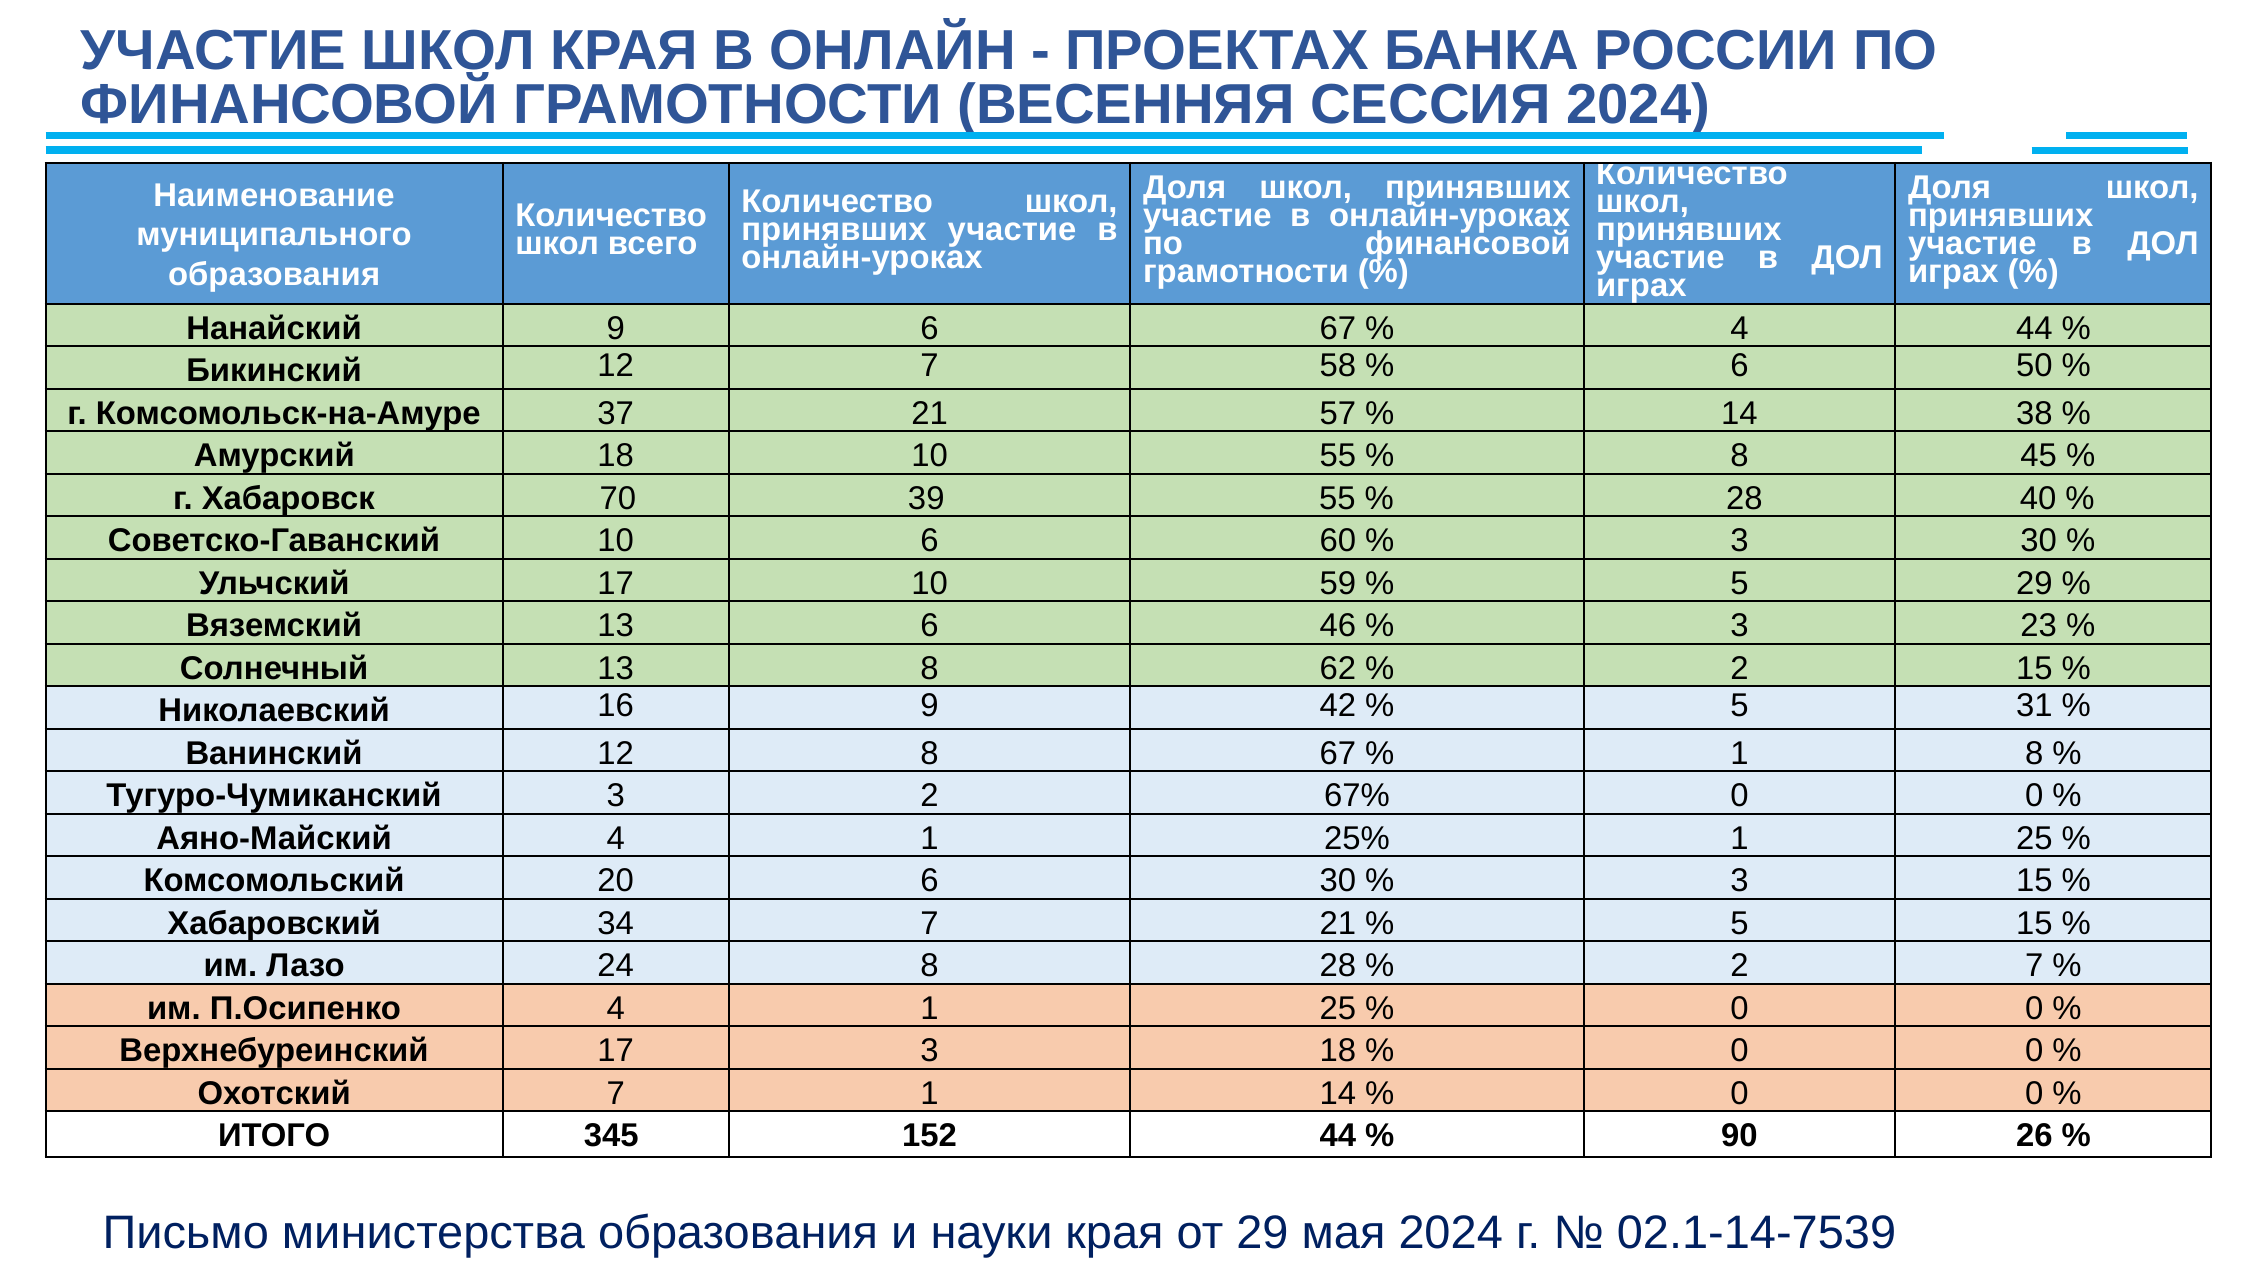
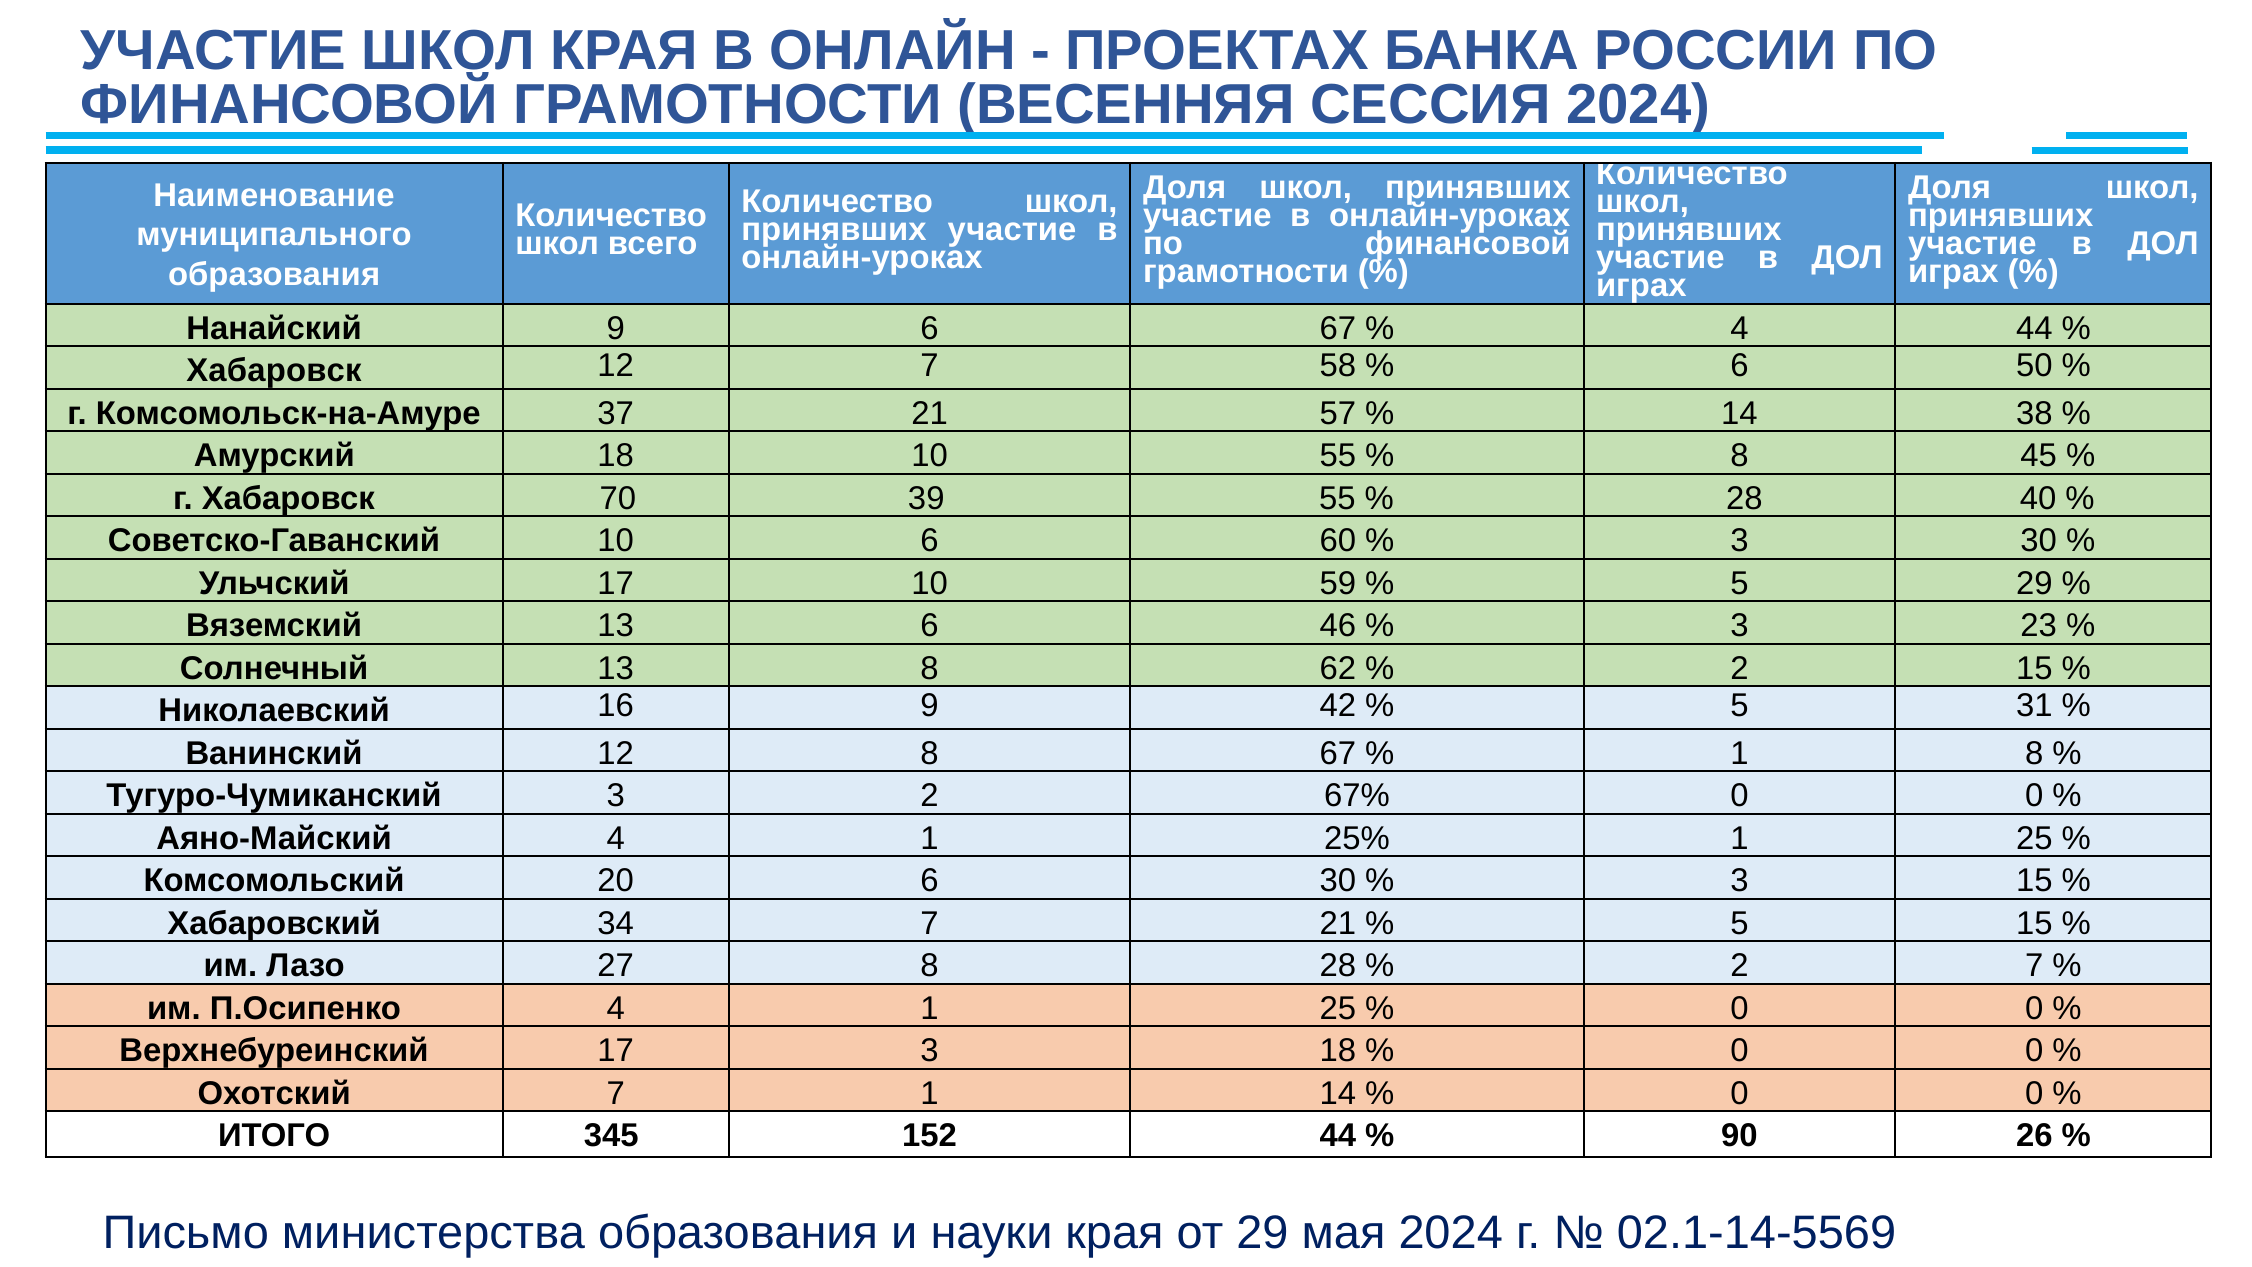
Бикинский: Бикинский -> Хабаровск (274, 371)
24: 24 -> 27 (616, 966)
02.1-14-7539: 02.1-14-7539 -> 02.1-14-5569 (1756, 1233)
